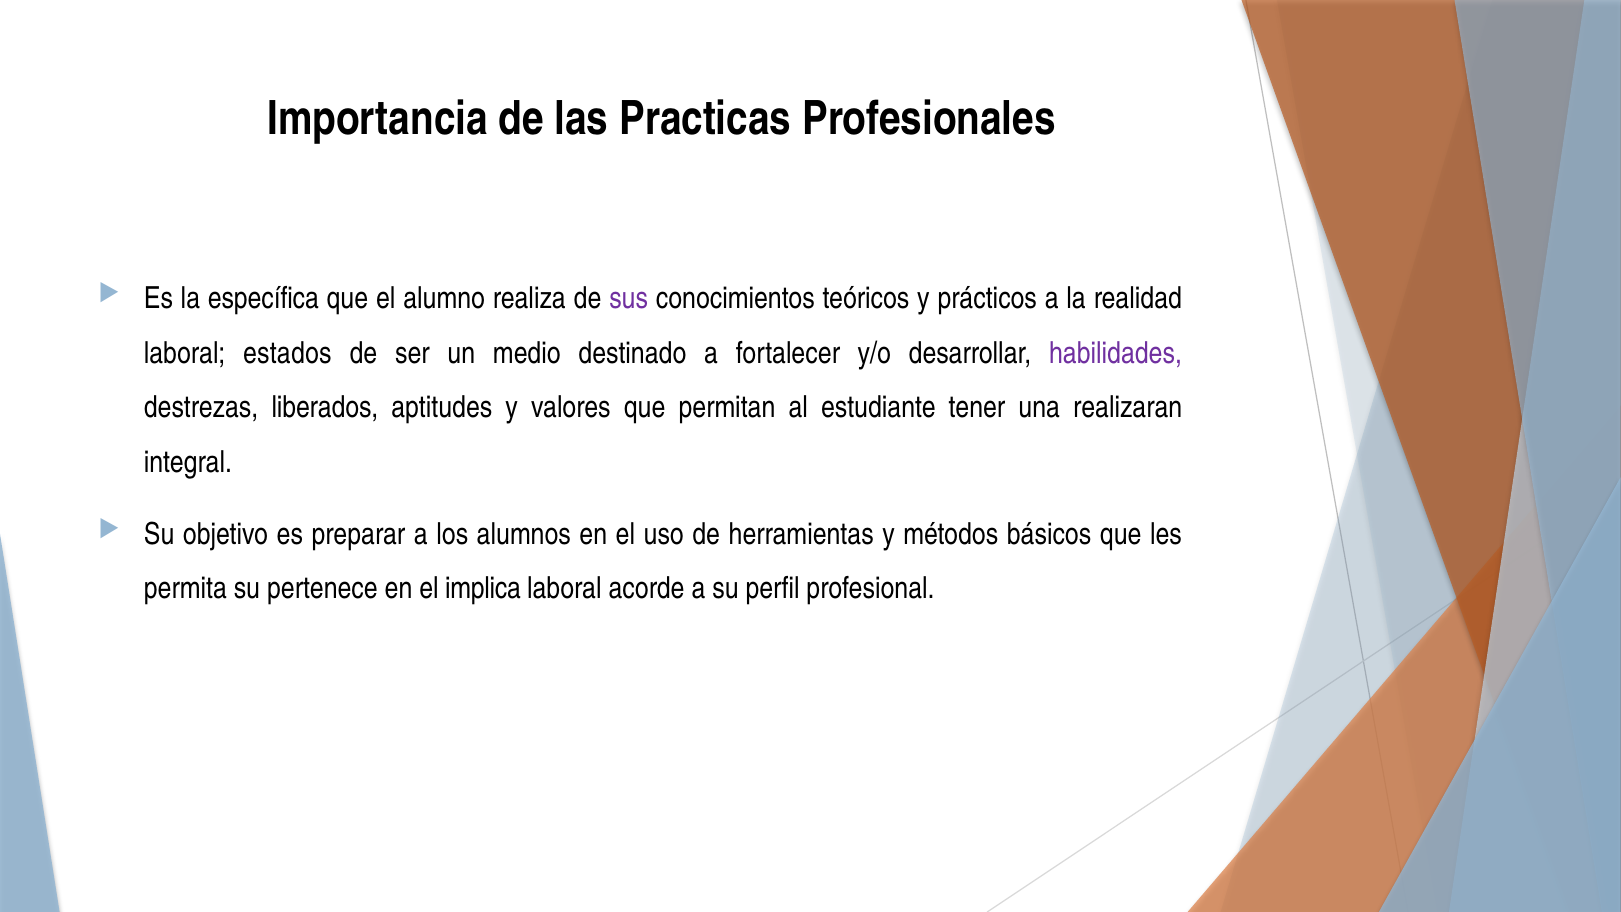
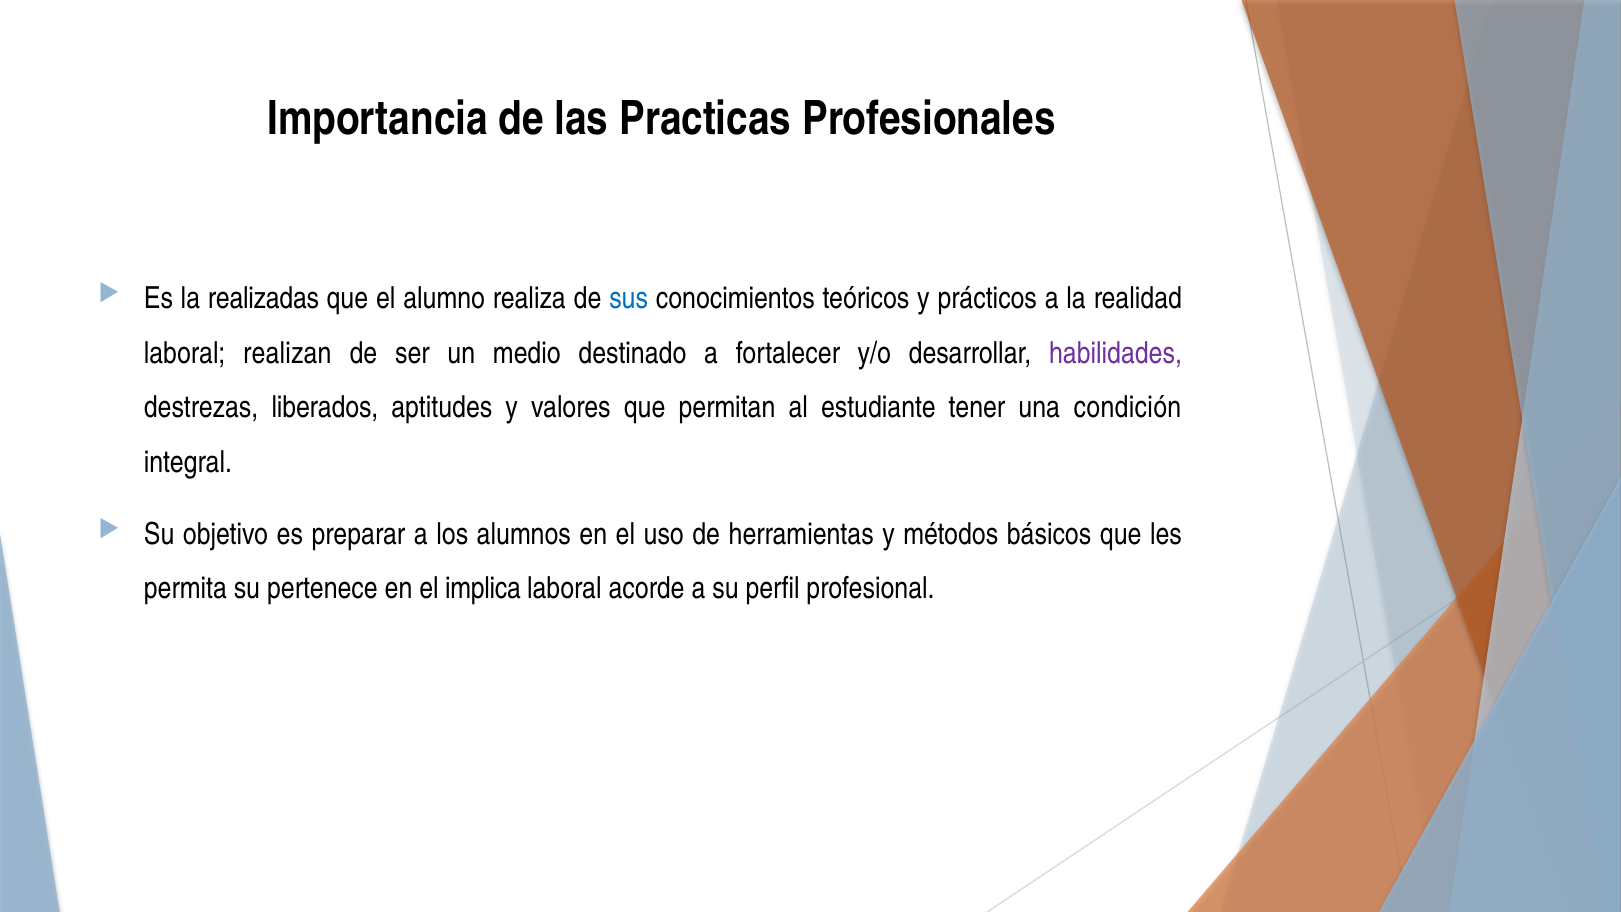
específica: específica -> realizadas (263, 298)
sus colour: purple -> blue (629, 298)
estados: estados -> realizan (287, 353)
realizaran: realizaran -> condición (1127, 408)
